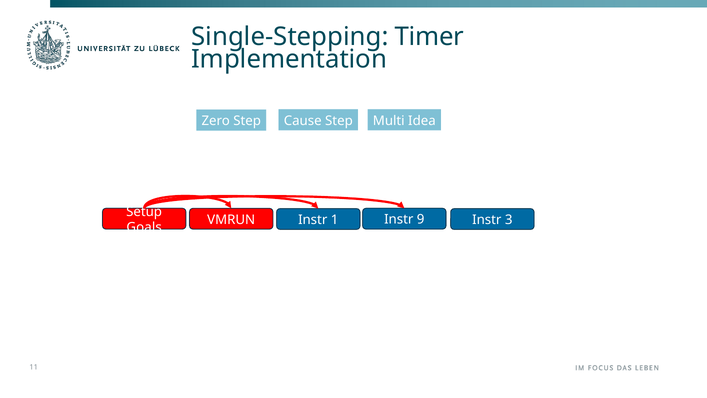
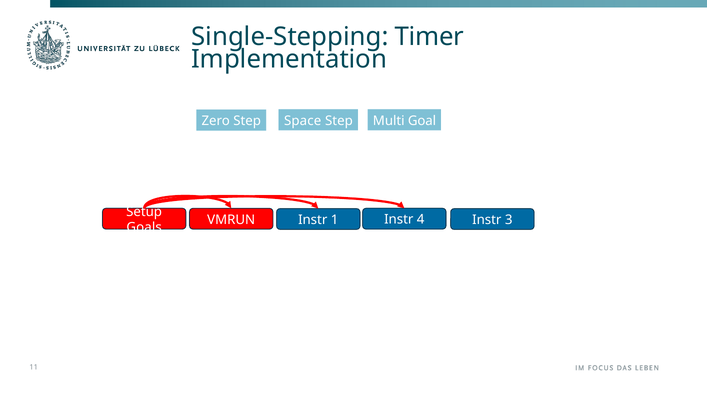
Cause: Cause -> Space (303, 121)
Idea: Idea -> Goal (422, 121)
9: 9 -> 4 (421, 219)
